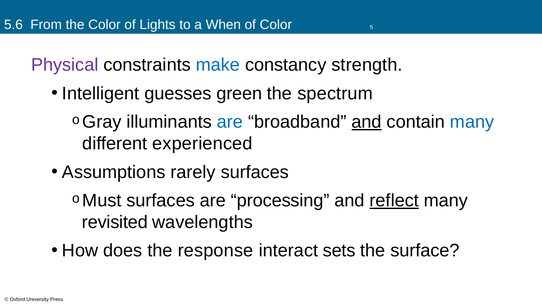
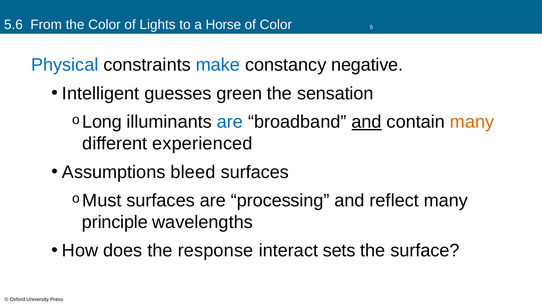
When: When -> Horse (223, 25)
Physical colour: purple -> blue (65, 65)
strength: strength -> negative (367, 65)
spectrum: spectrum -> sensation (335, 93)
Gray: Gray -> Long (102, 122)
many colour: blue -> orange (472, 122)
rarely: rarely -> bleed (193, 172)
reflect underline: present -> none (394, 200)
revisited: revisited -> principle (115, 222)
